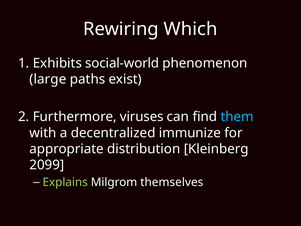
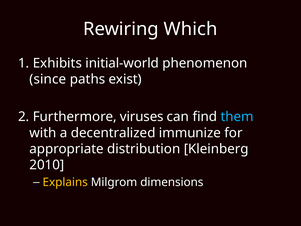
social-world: social-world -> initial-world (122, 63)
large: large -> since (48, 79)
2099: 2099 -> 2010 (47, 165)
Explains colour: light green -> yellow (65, 182)
themselves: themselves -> dimensions (172, 182)
